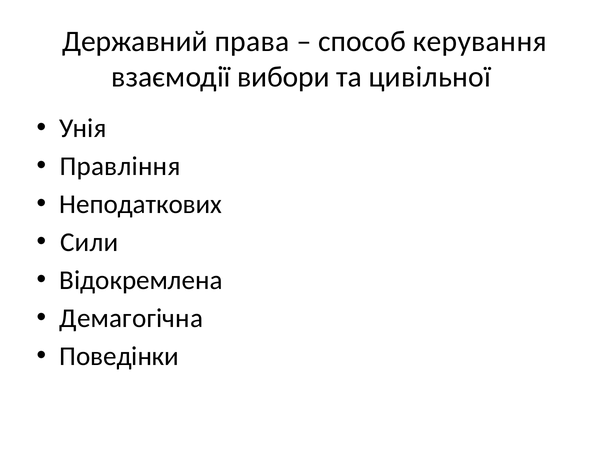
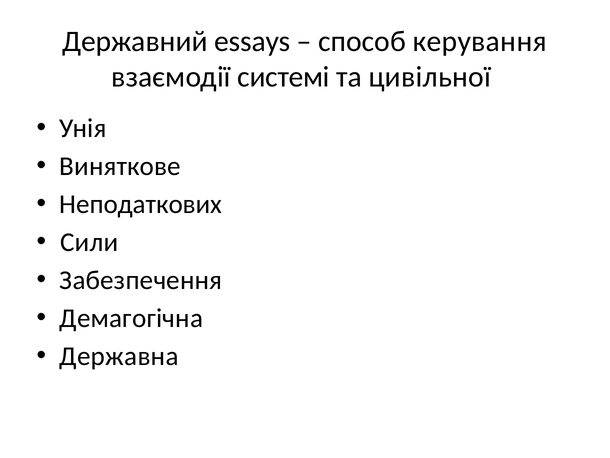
права: права -> essays (252, 41)
вибори: вибори -> системі (284, 77)
Правління: Правління -> Виняткове (120, 166)
Відокремлена: Відокремлена -> Забезпечення (141, 280)
Поведінки: Поведінки -> Державна (119, 356)
